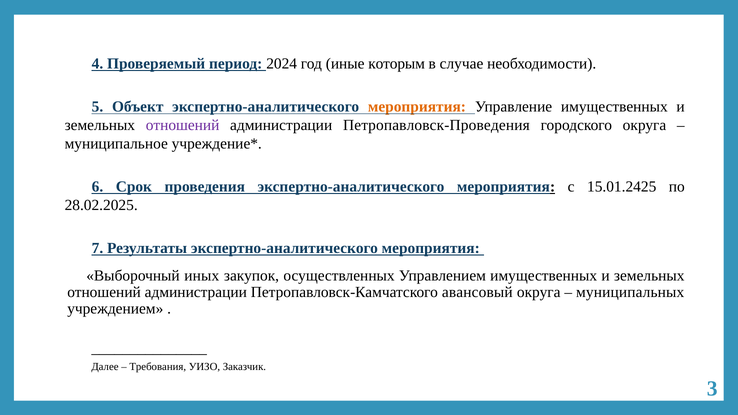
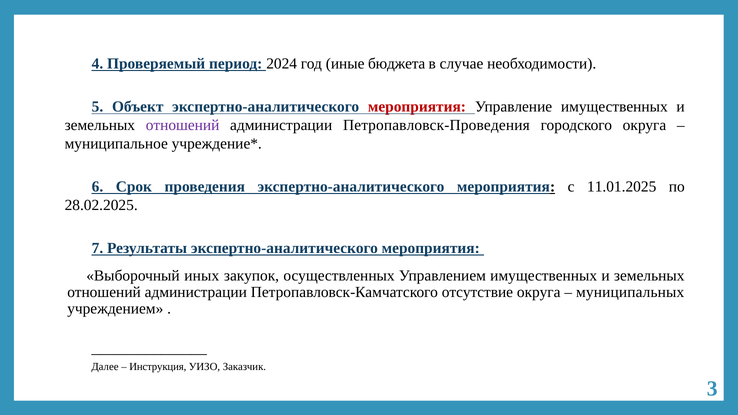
которым: которым -> бюджета (397, 64)
мероприятия colour: orange -> red (417, 107)
15.01.2425: 15.01.2425 -> 11.01.2025 (622, 187)
авансовый: авансовый -> отсутствие (477, 292)
Требования: Требования -> Инструкция (158, 367)
